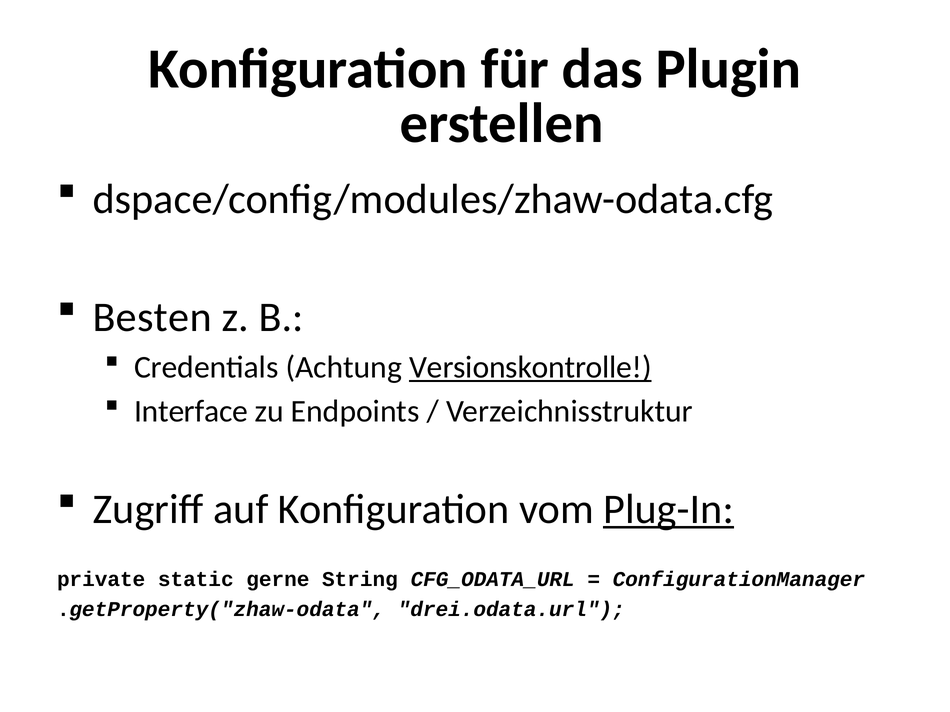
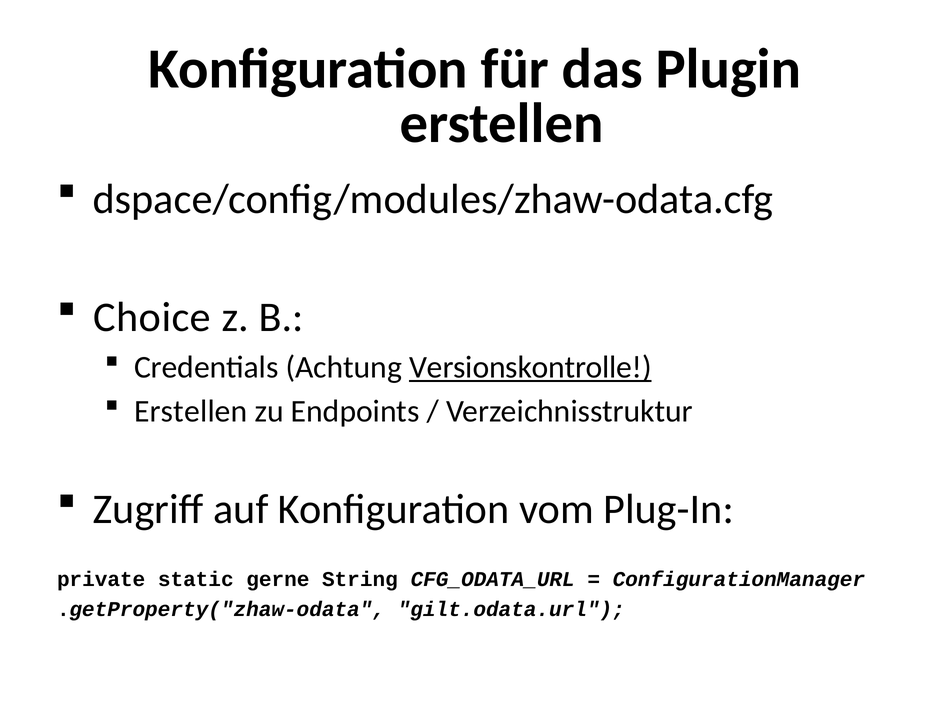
Besten: Besten -> Choice (152, 318)
Interface: Interface -> Erstellen (191, 412)
Plug-In underline: present -> none (669, 510)
drei.odata.url: drei.odata.url -> gilt.odata.url (511, 609)
